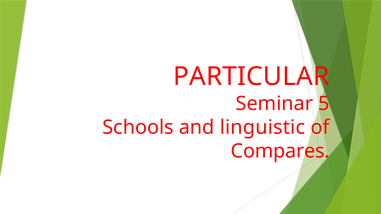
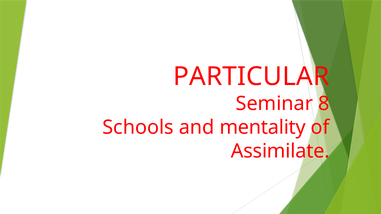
5: 5 -> 8 (324, 104)
linguistic: linguistic -> mentality (263, 128)
Compares: Compares -> Assimilate (280, 151)
